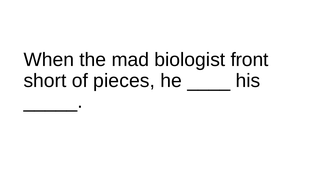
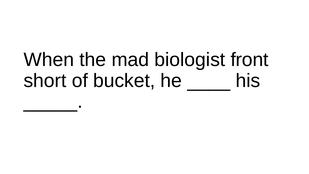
pieces: pieces -> bucket (124, 81)
